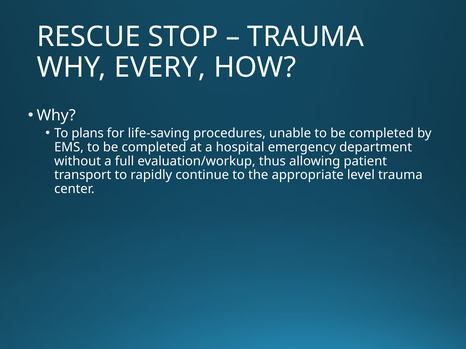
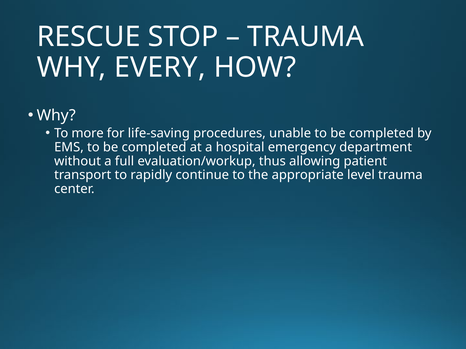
plans: plans -> more (88, 133)
